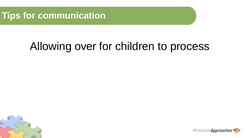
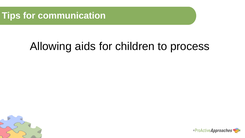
over: over -> aids (85, 46)
